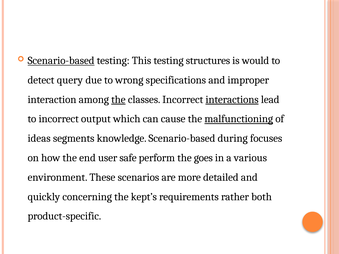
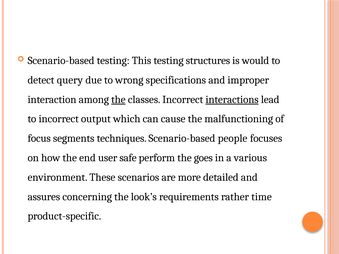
Scenario-based underline: present -> none (61, 61)
malfunctioning underline: present -> none (239, 119)
ideas: ideas -> focus (39, 139)
knowledge: knowledge -> techniques (122, 139)
during: during -> people (233, 139)
quickly: quickly -> assures (44, 197)
kept’s: kept’s -> look’s (144, 197)
both: both -> time (262, 197)
